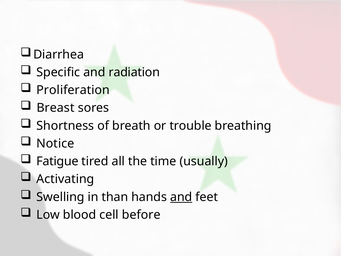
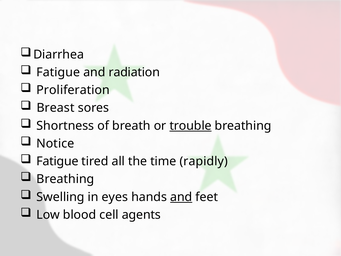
Specific: Specific -> Fatigue (58, 72)
trouble underline: none -> present (191, 126)
usually: usually -> rapidly (204, 161)
Activating: Activating -> Breathing (65, 179)
than: than -> eyes (115, 197)
before: before -> agents (141, 215)
